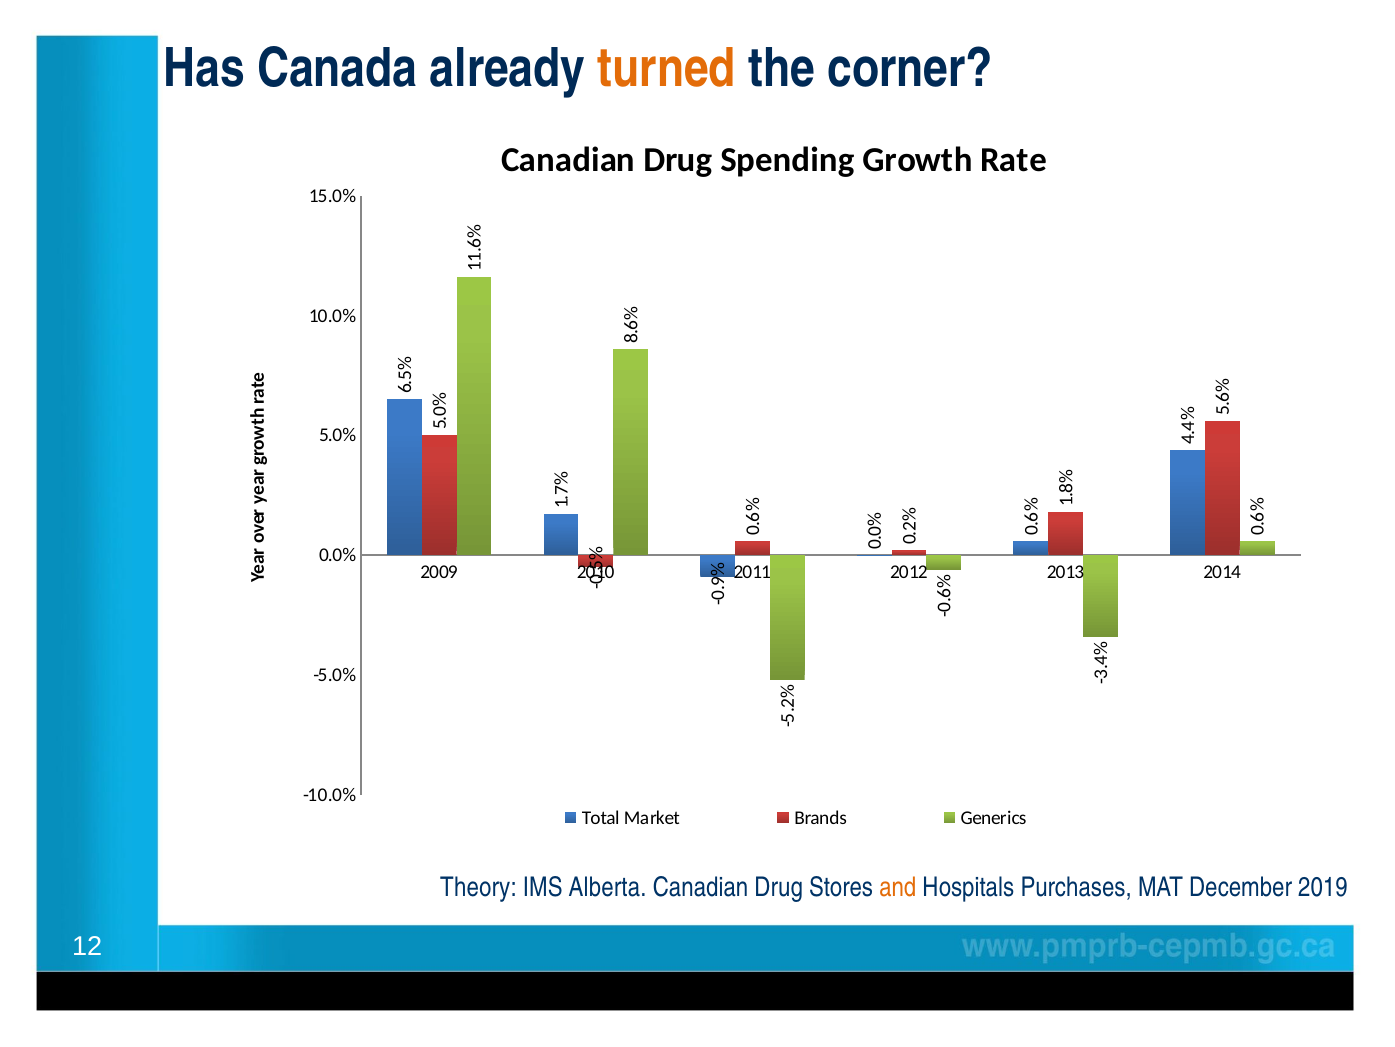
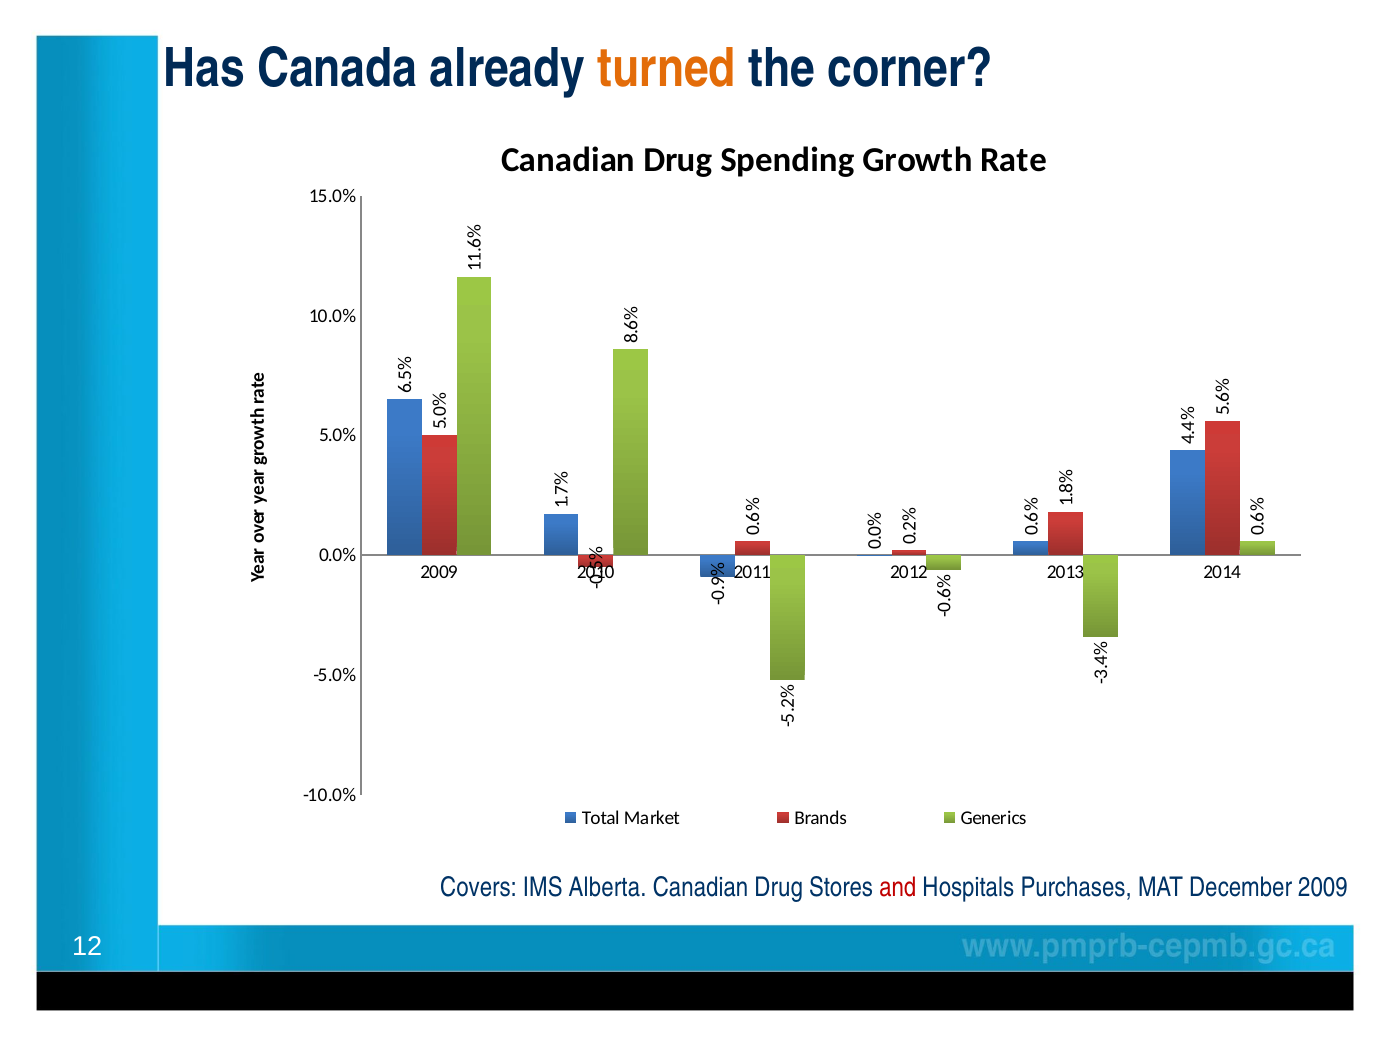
Theory: Theory -> Covers (479, 887)
and colour: orange -> red (898, 887)
December 2019: 2019 -> 2009 (1323, 887)
